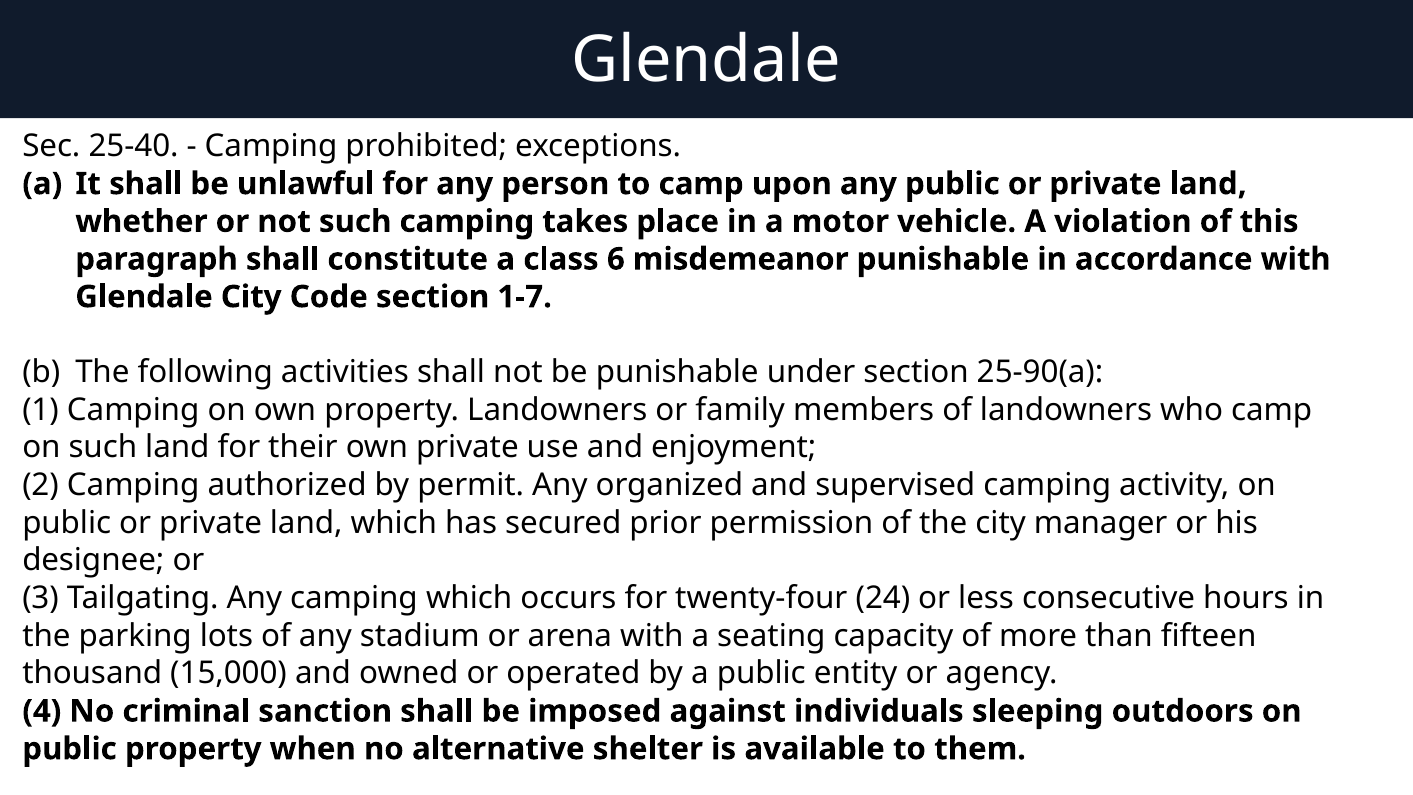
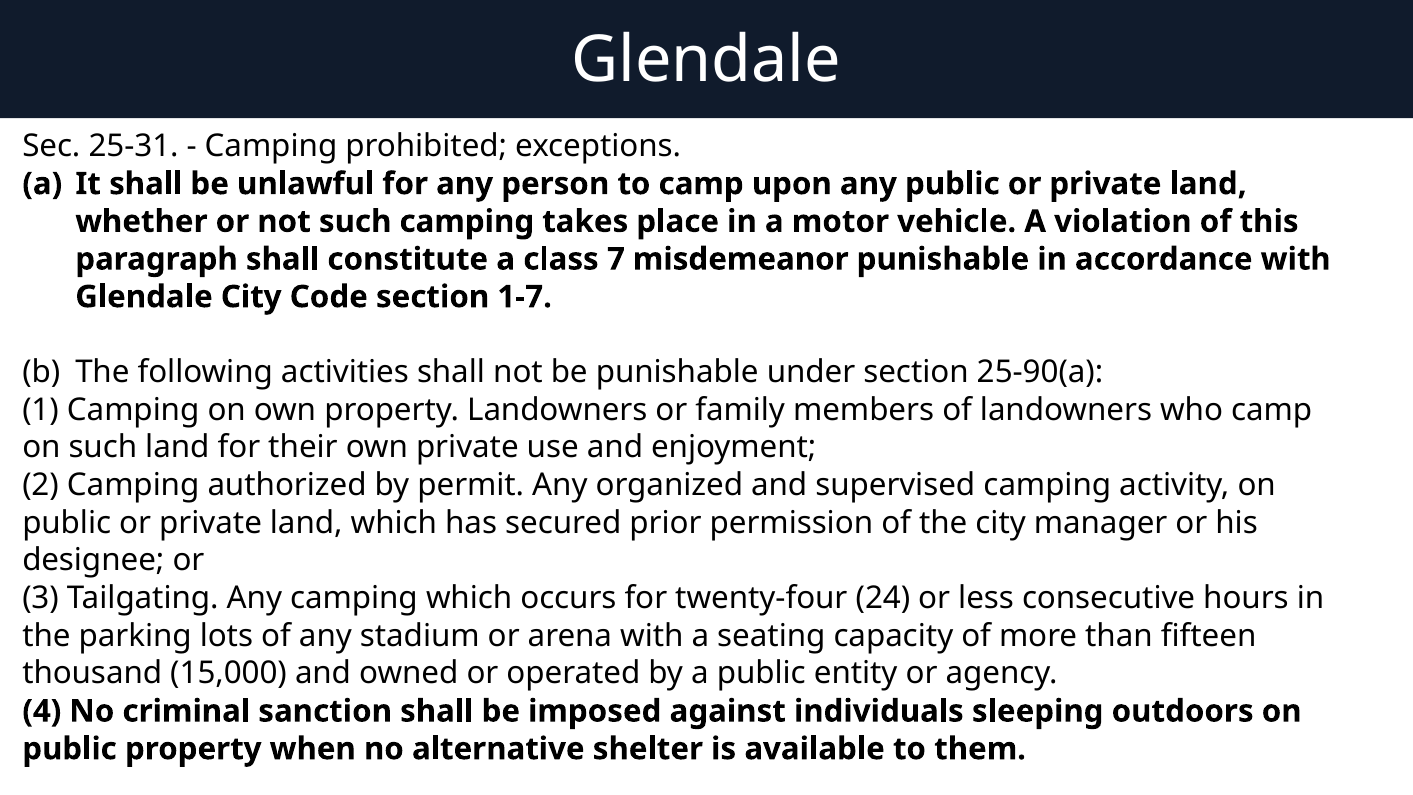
25-40: 25-40 -> 25-31 (134, 146)
6: 6 -> 7 (616, 259)
